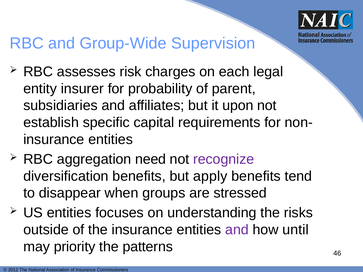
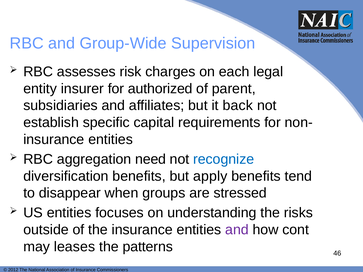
probability: probability -> authorized (160, 89)
upon: upon -> back (238, 106)
recognize colour: purple -> blue (224, 159)
until: until -> cont (296, 230)
priority: priority -> leases (74, 247)
